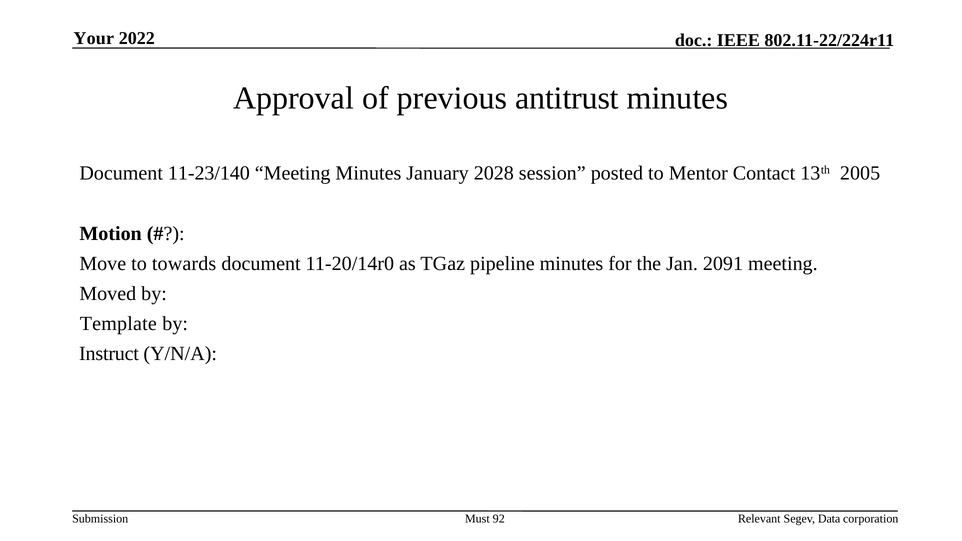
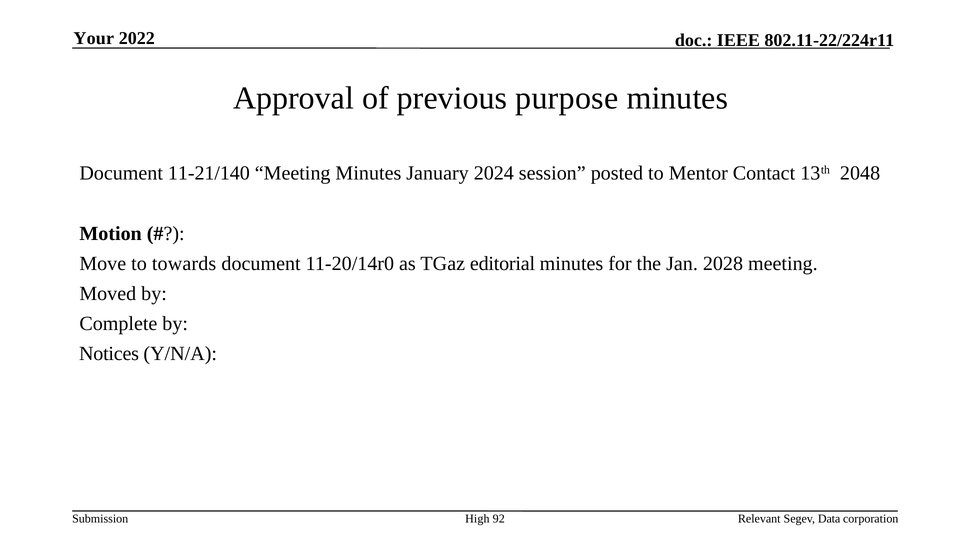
antitrust: antitrust -> purpose (567, 98)
11-23/140: 11-23/140 -> 11-21/140 (209, 173)
2028: 2028 -> 2024 (494, 173)
2005: 2005 -> 2048 (860, 173)
pipeline: pipeline -> editorial (503, 264)
2091: 2091 -> 2028 (723, 264)
Template: Template -> Complete (118, 324)
Instruct: Instruct -> Notices (109, 354)
Must: Must -> High (477, 519)
